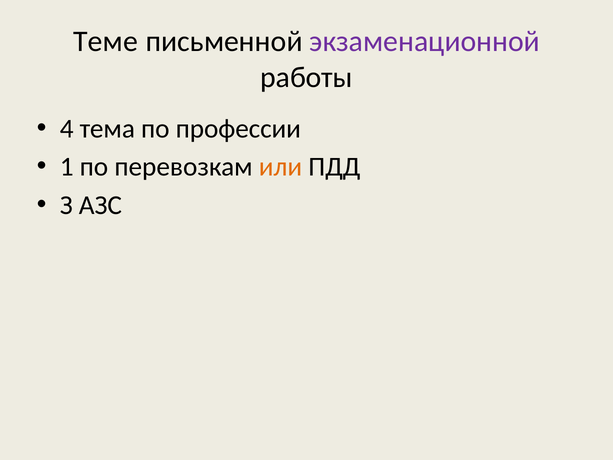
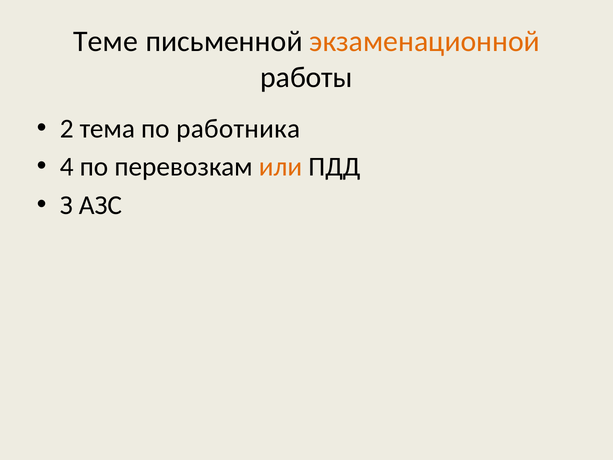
экзаменационной colour: purple -> orange (425, 41)
4: 4 -> 2 (67, 129)
профессии: профессии -> работника (238, 129)
1: 1 -> 4 (67, 167)
